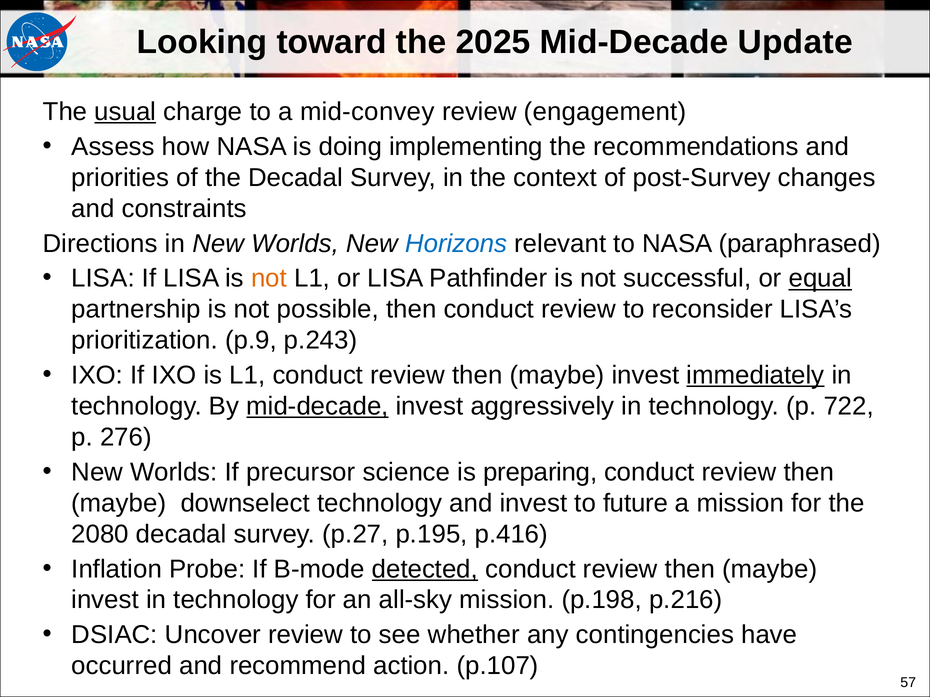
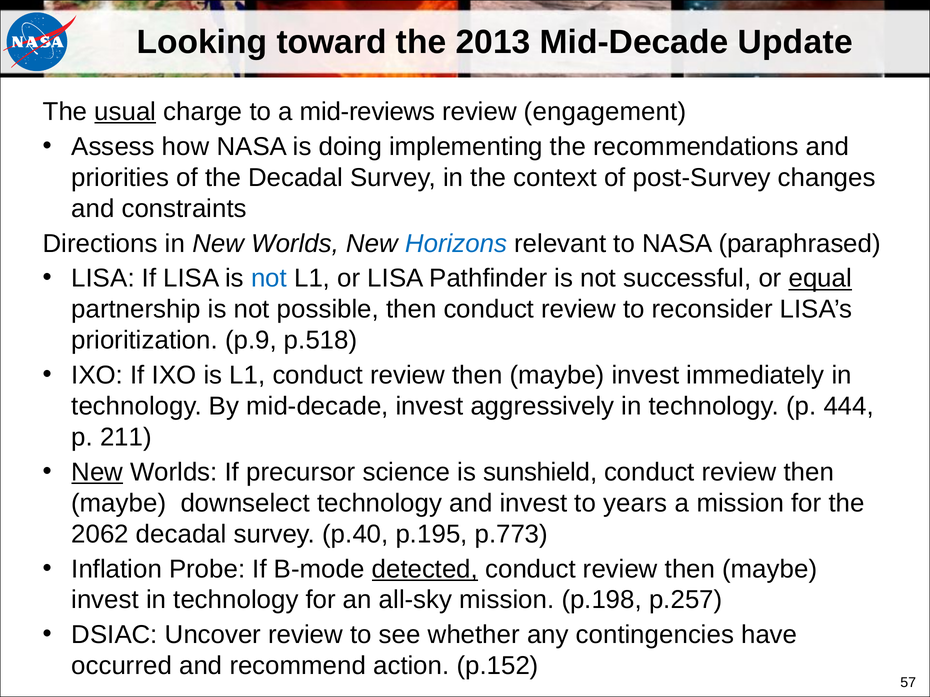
2025: 2025 -> 2013 (493, 42)
mid-convey: mid-convey -> mid-reviews (368, 112)
not colour: orange -> blue (269, 279)
p.243: p.243 -> p.518 (321, 341)
immediately underline: present -> none (755, 376)
mid-decade underline: present -> none (317, 407)
722: 722 -> 444 (849, 407)
276: 276 -> 211 (126, 438)
New underline: none -> present (97, 472)
preparing: preparing -> sunshield (540, 472)
future: future -> years (635, 503)
2080: 2080 -> 2062 (100, 534)
p.27: p.27 -> p.40 (355, 534)
p.416: p.416 -> p.773 (511, 534)
p.216: p.216 -> p.257 (686, 600)
p.107: p.107 -> p.152 (498, 666)
